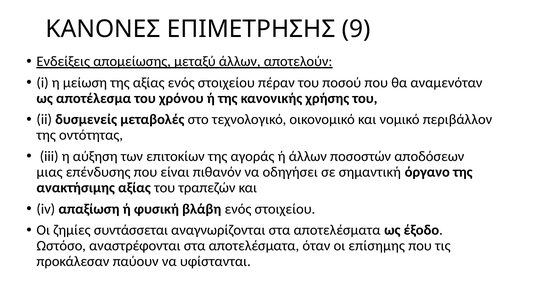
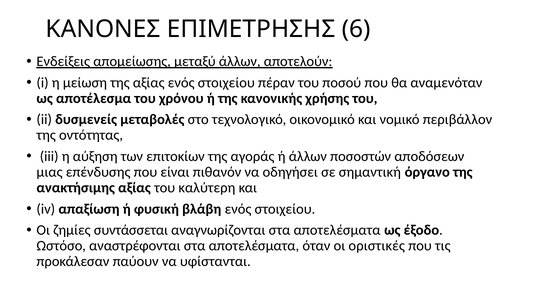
9: 9 -> 6 (356, 29)
τραπεζών: τραπεζών -> καλύτερη (207, 188)
επίσημης: επίσημης -> οριστικές (377, 246)
